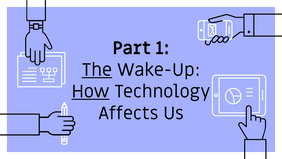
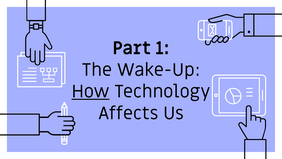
The underline: present -> none (97, 70)
